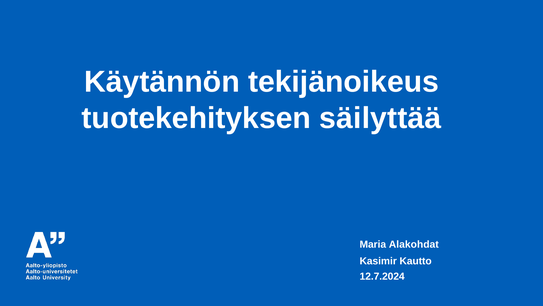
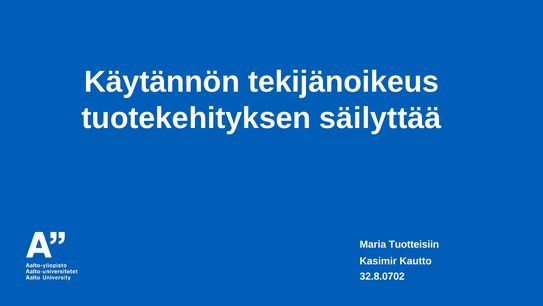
Alakohdat: Alakohdat -> Tuotteisiin (414, 244)
12.7.2024: 12.7.2024 -> 32.8.0702 (382, 276)
